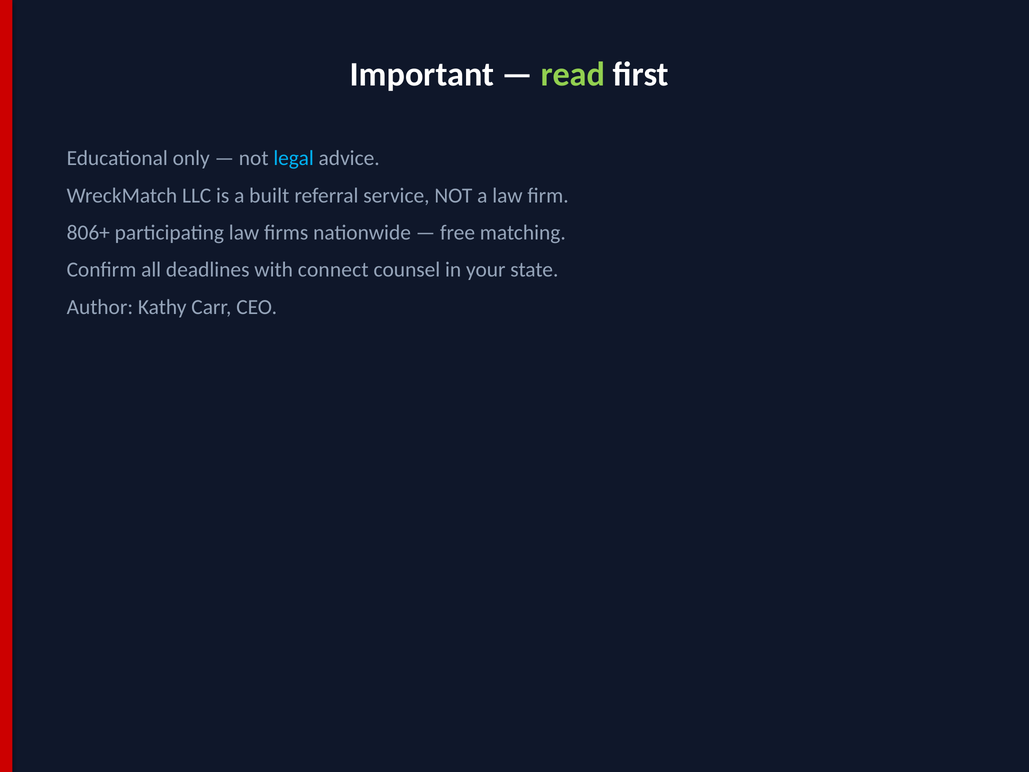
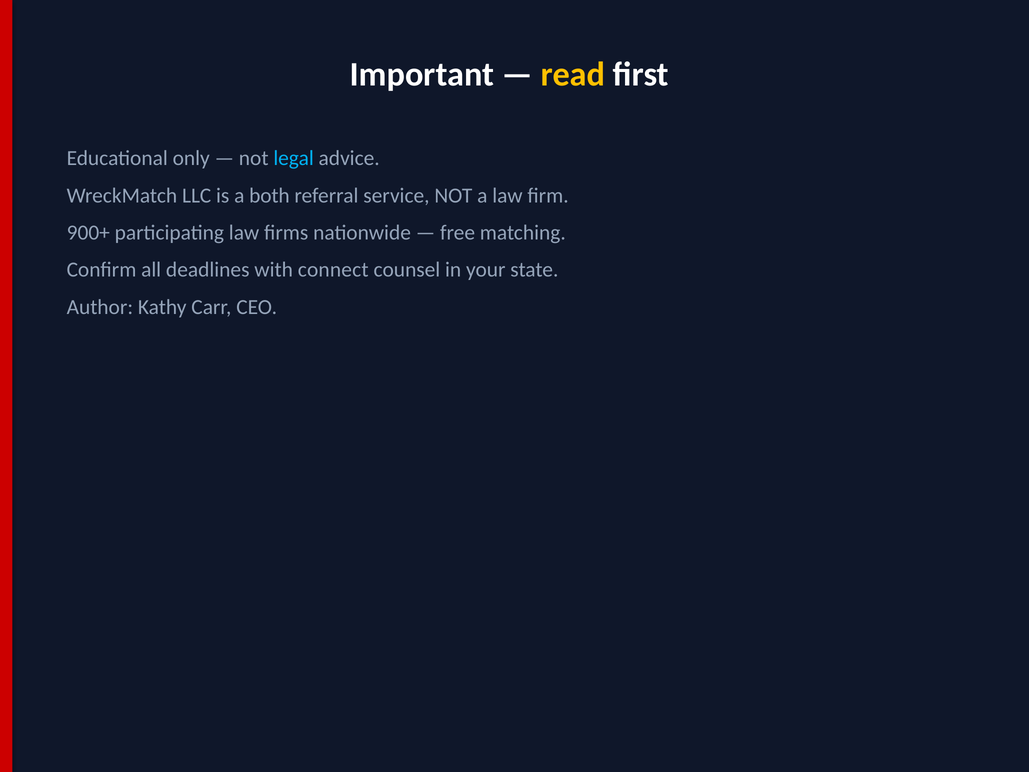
read colour: light green -> yellow (573, 74)
built: built -> both (269, 195)
806+: 806+ -> 900+ (88, 233)
